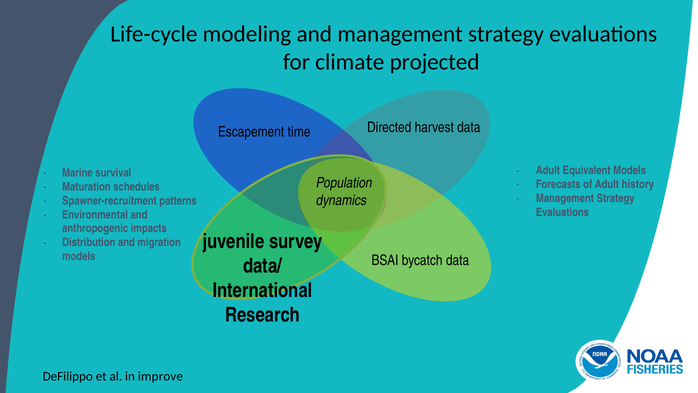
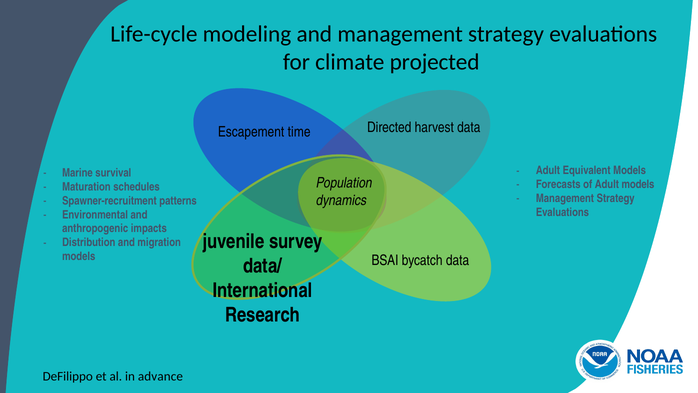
Adult history: history -> models (638, 184)
improve: improve -> advance (160, 376)
